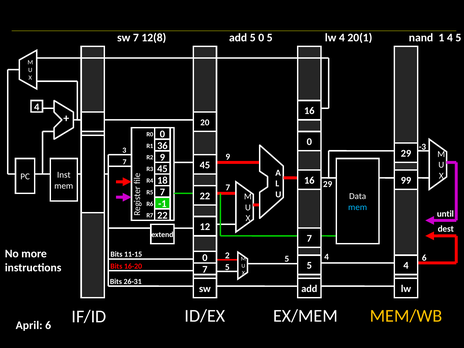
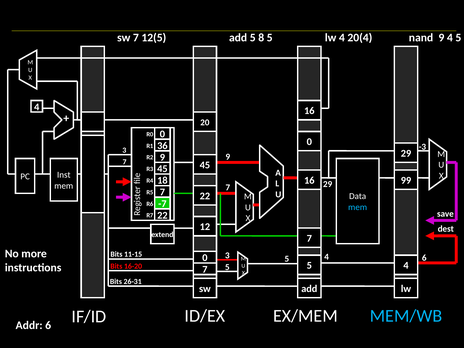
12(8: 12(8 -> 12(5 (154, 38)
5 0: 0 -> 8 (261, 38)
20(1: 20(1 -> 20(4 (360, 38)
nand 1: 1 -> 9 (441, 38)
-1: -1 -> -7 (162, 204)
until: until -> save (445, 214)
0 2: 2 -> 3 (227, 256)
MEM/WB colour: yellow -> light blue (406, 316)
April: April -> Addr (29, 325)
